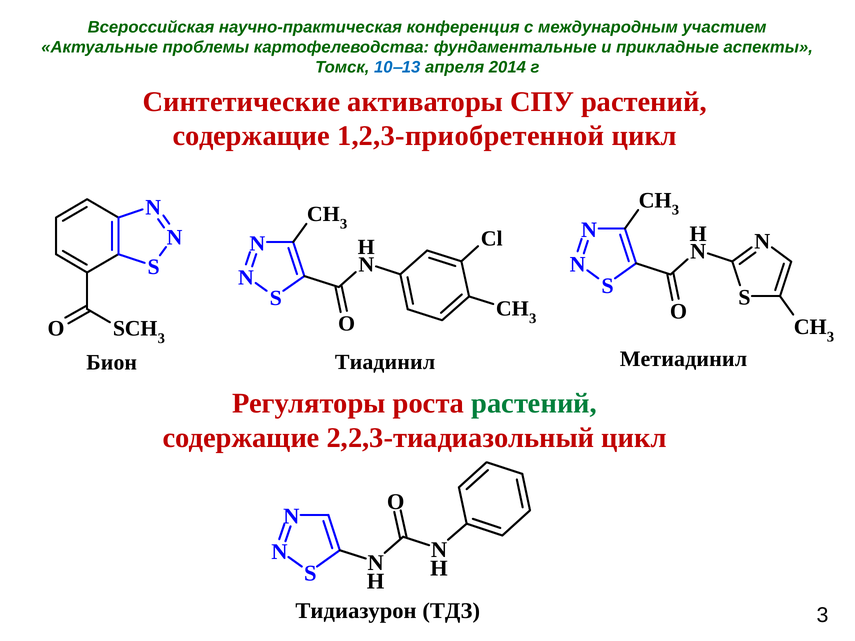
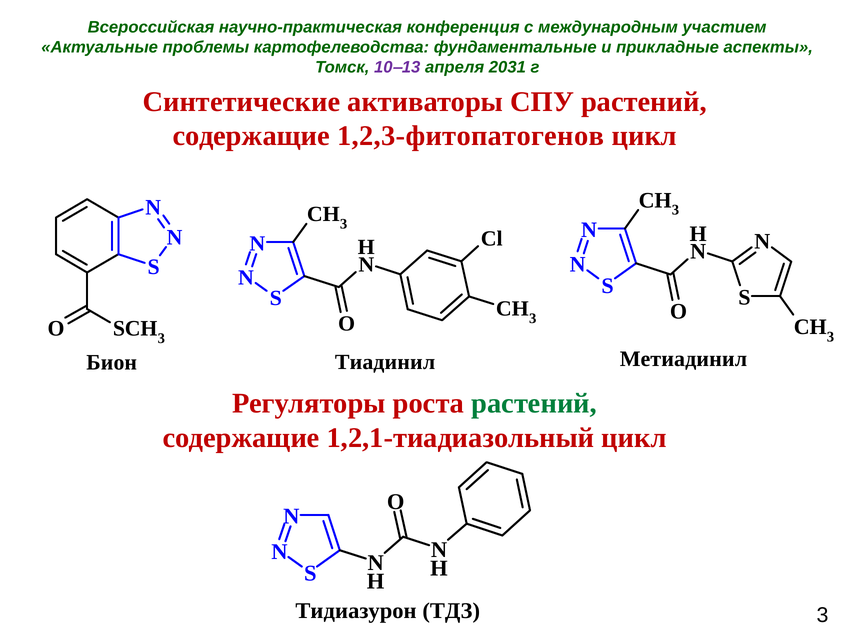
10‒13 colour: blue -> purple (397, 67)
2014: 2014 -> 2031 (507, 67)
1,2,3-приобретенной: 1,2,3-приобретенной -> 1,2,3-фитопатогенов (471, 136)
2,2,3-тиадиазольный: 2,2,3-тиадиазольный -> 1,2,1-тиадиазольный (460, 438)
